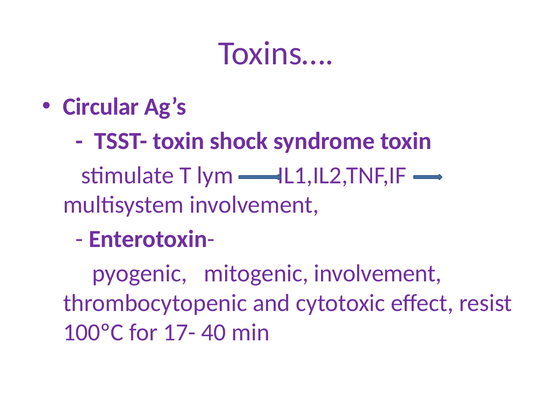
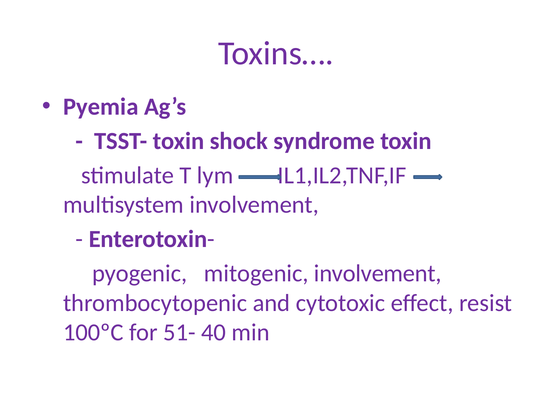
Circular: Circular -> Pyemia (101, 107)
17-: 17- -> 51- (179, 332)
